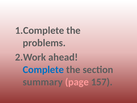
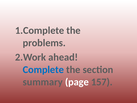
page colour: pink -> white (77, 82)
